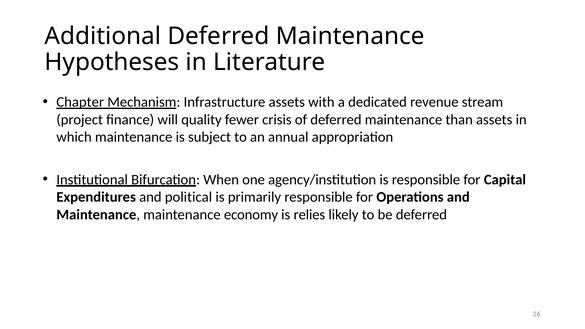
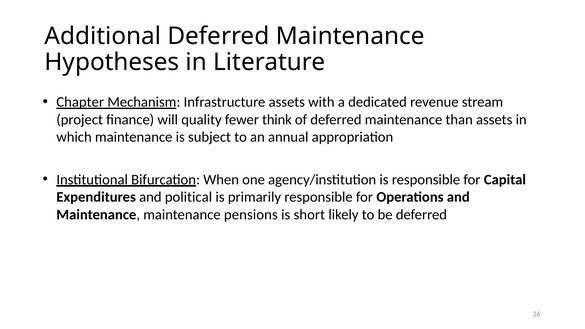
crisis: crisis -> think (277, 120)
economy: economy -> pensions (251, 215)
relies: relies -> short (309, 215)
